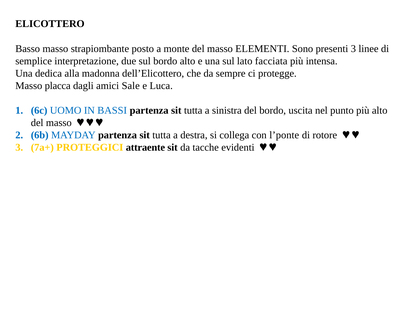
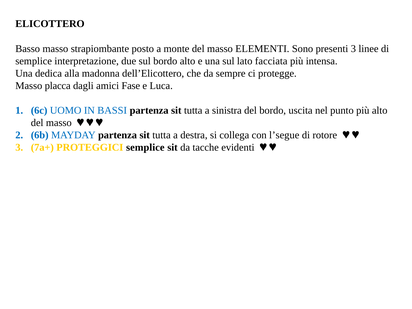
Sale: Sale -> Fase (131, 86)
l’ponte: l’ponte -> l’segue (284, 135)
PROTEGGICI attraente: attraente -> semplice (145, 148)
